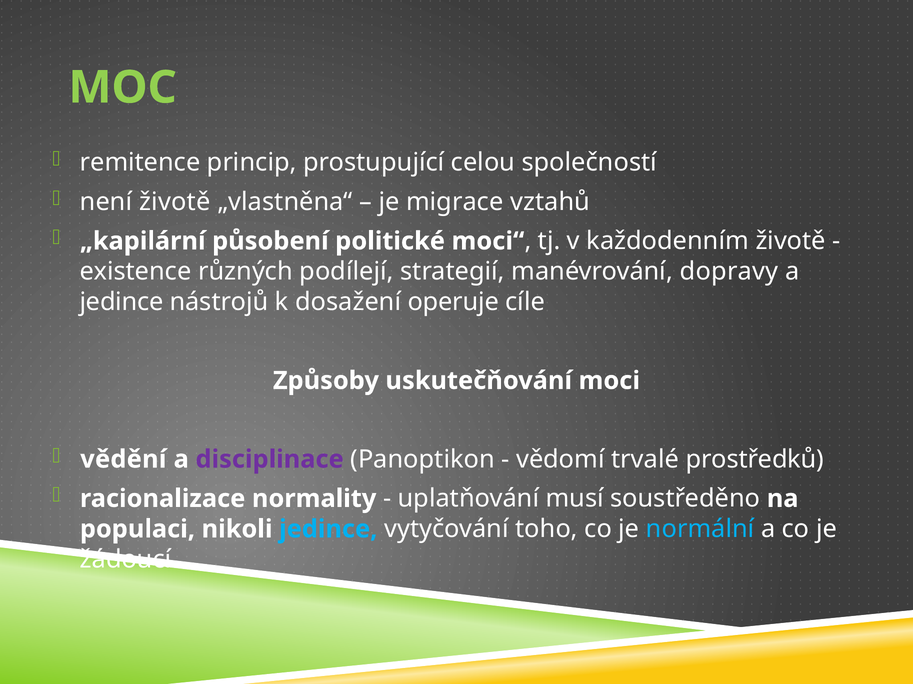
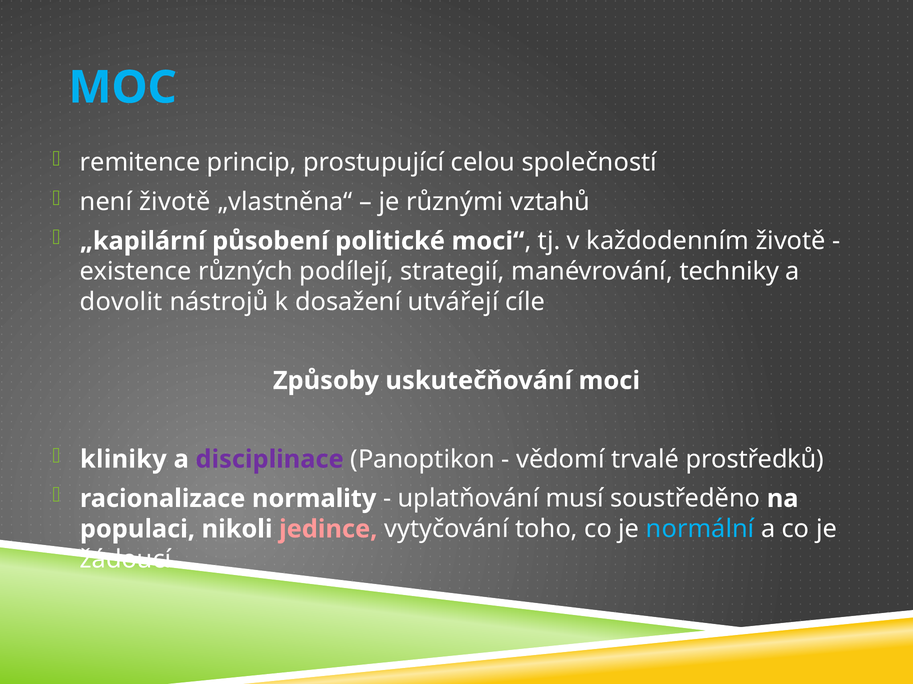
MOC colour: light green -> light blue (123, 88)
migrace: migrace -> různými (455, 202)
dopravy: dopravy -> techniky (729, 272)
jedince: jedince -> dovolit (121, 302)
operuje: operuje -> utvářejí (453, 302)
vědění: vědění -> kliniky (123, 460)
jedince colour: light blue -> pink (328, 530)
